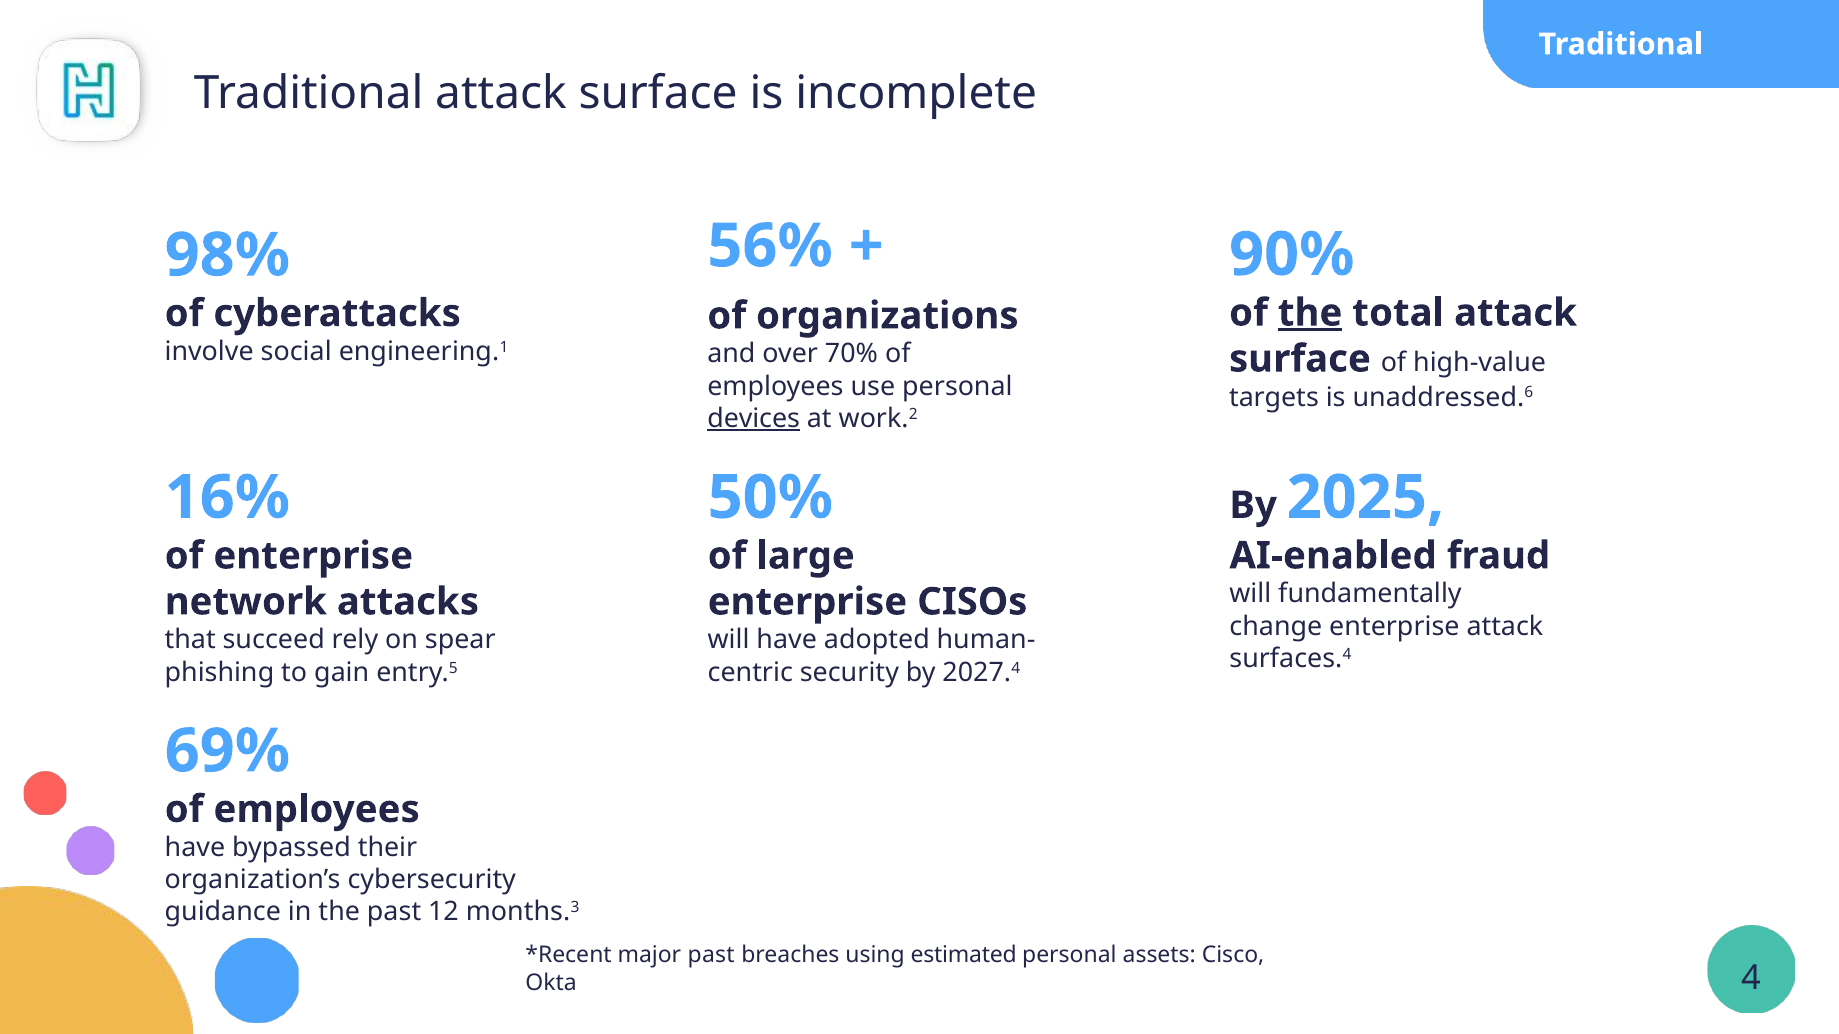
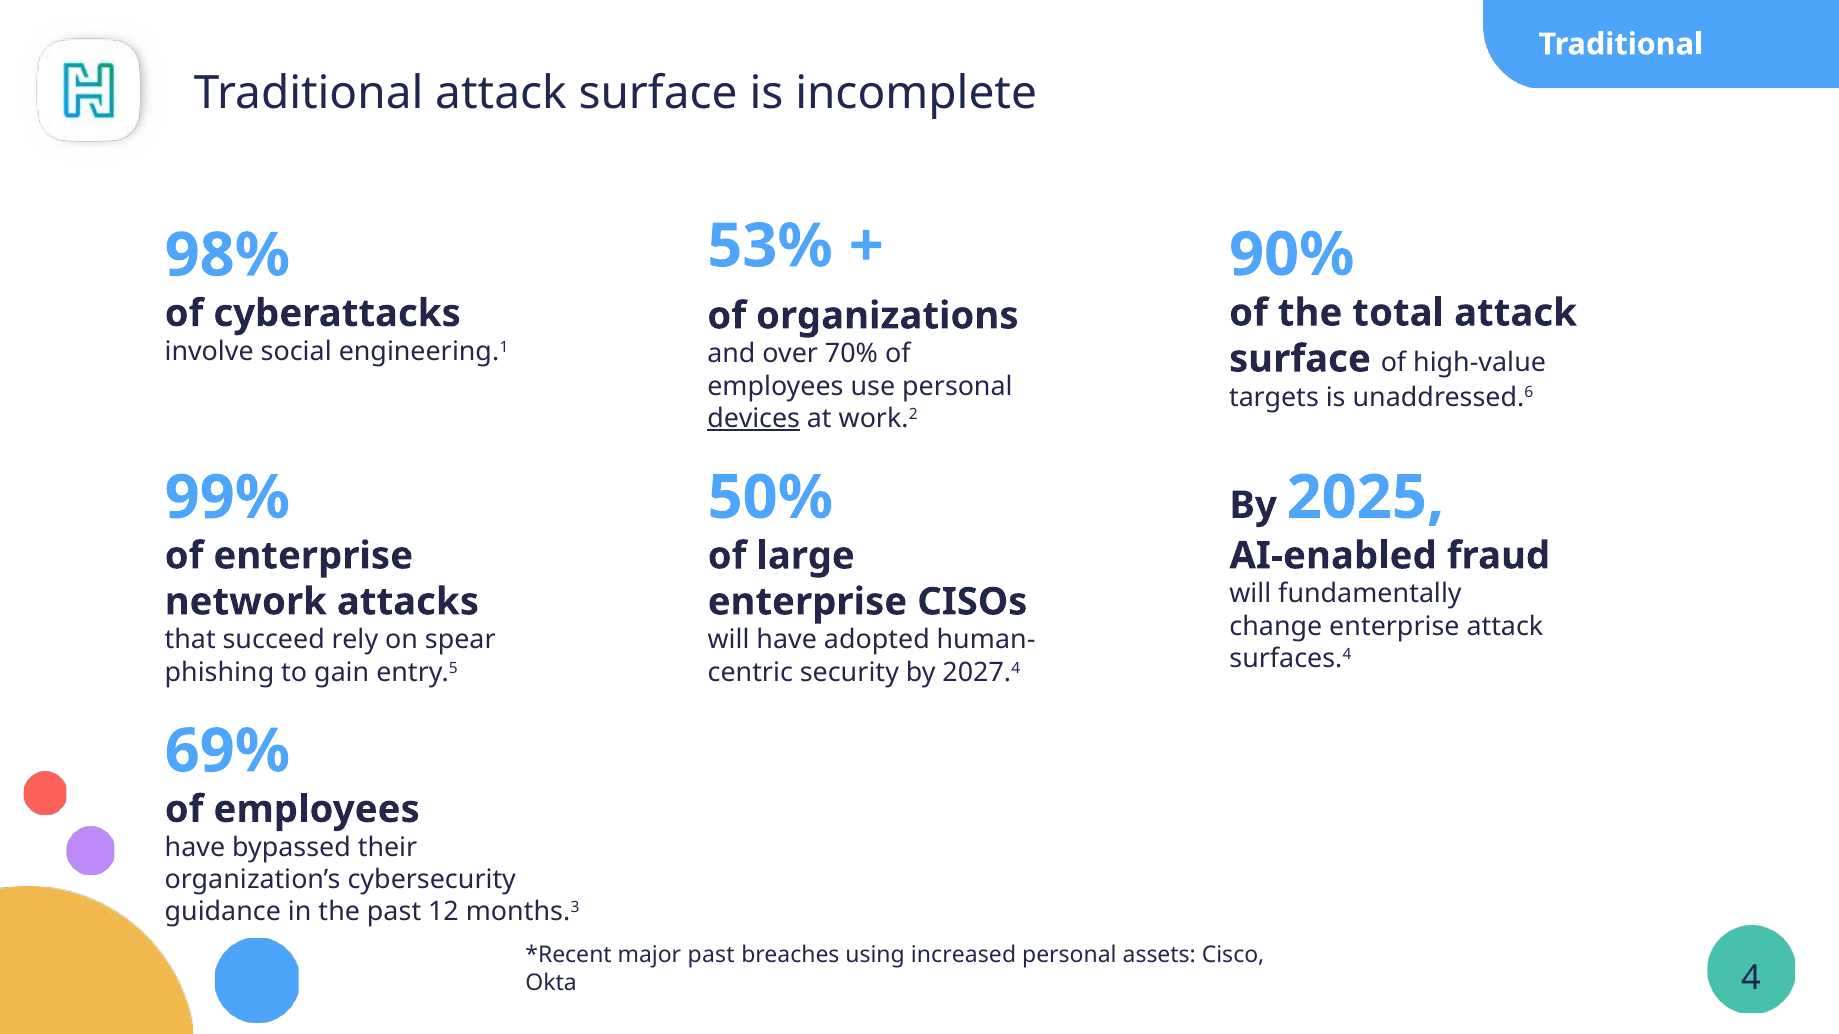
56%: 56% -> 53% (770, 246)
the underline: present -> none (1310, 313)
16%: 16% -> 99% (227, 498)
estimated: estimated -> increased (964, 955)
